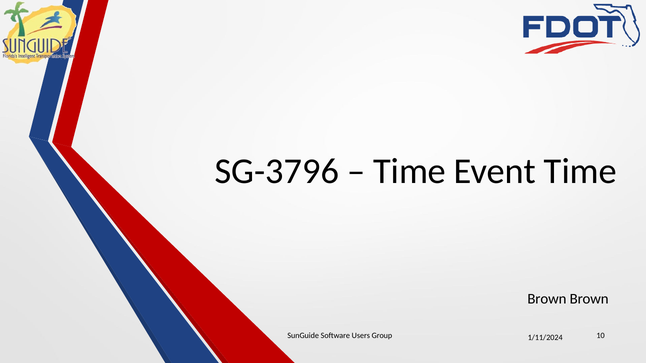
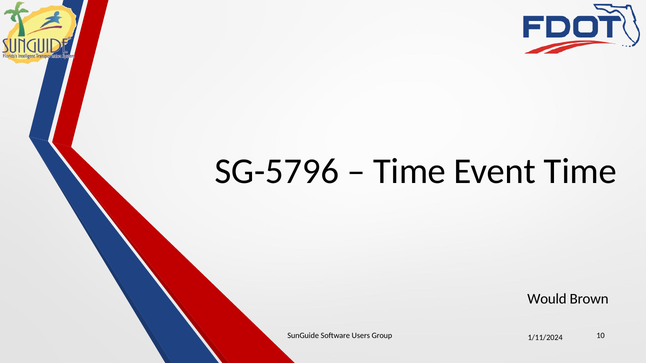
SG-3796: SG-3796 -> SG-5796 (277, 172)
Brown: Brown -> Would (547, 299)
